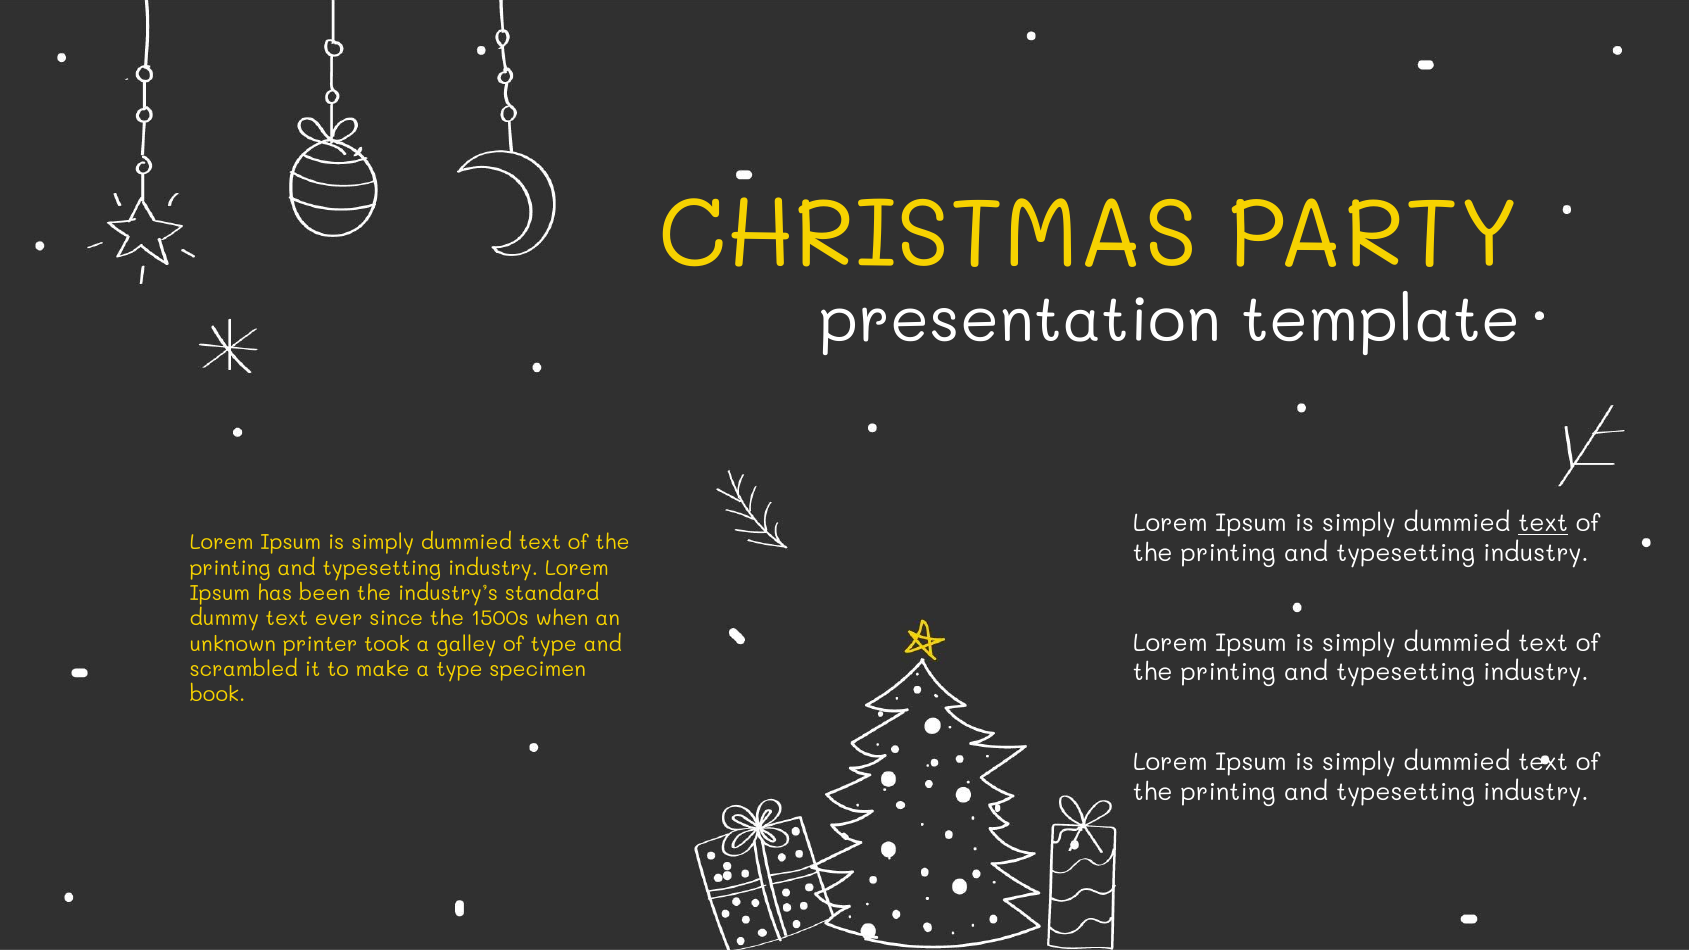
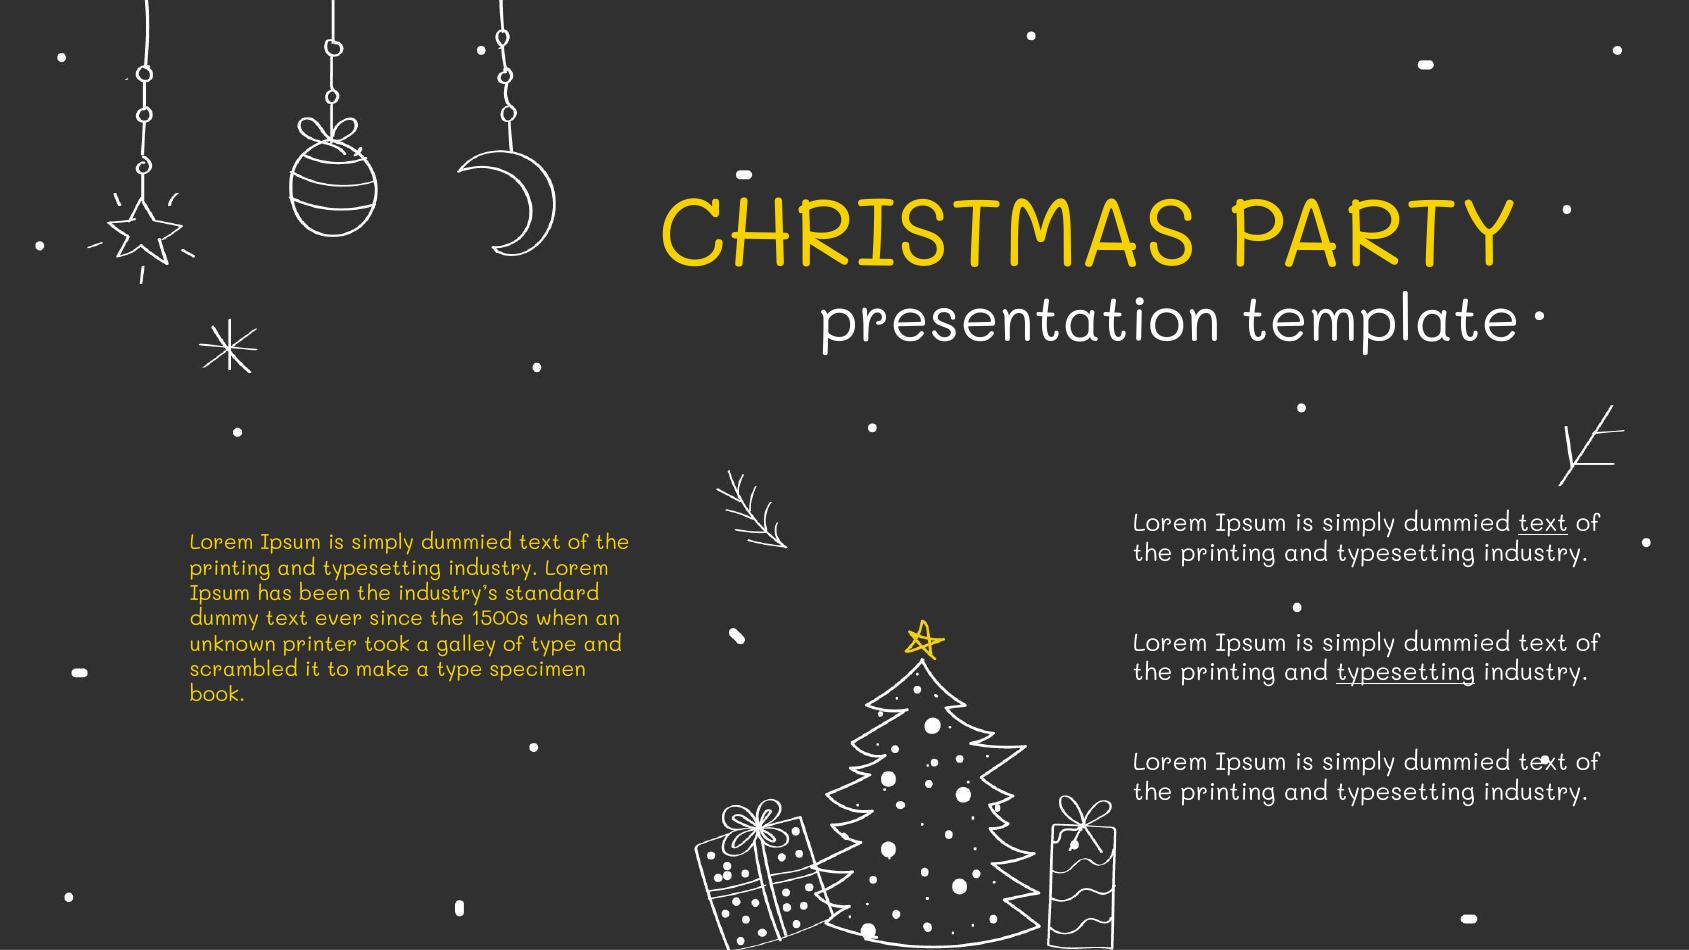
typesetting underline: none -> present (1406, 673)
